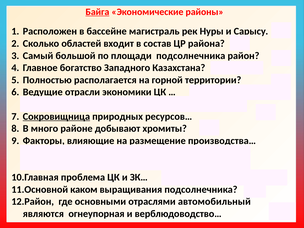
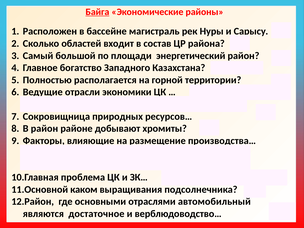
площади подсолнечника: подсолнечника -> энергетический (191, 56)
Сокровищница underline: present -> none (56, 116)
В много: много -> район (44, 129)
огнеупорная: огнеупорная -> достаточное (96, 214)
